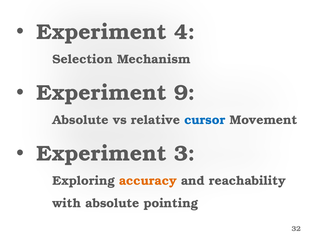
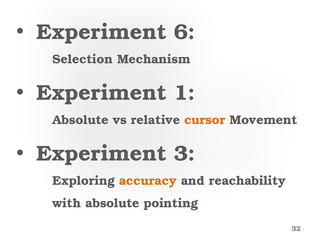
4: 4 -> 6 (184, 32)
9: 9 -> 1 (184, 93)
cursor colour: blue -> orange (205, 120)
